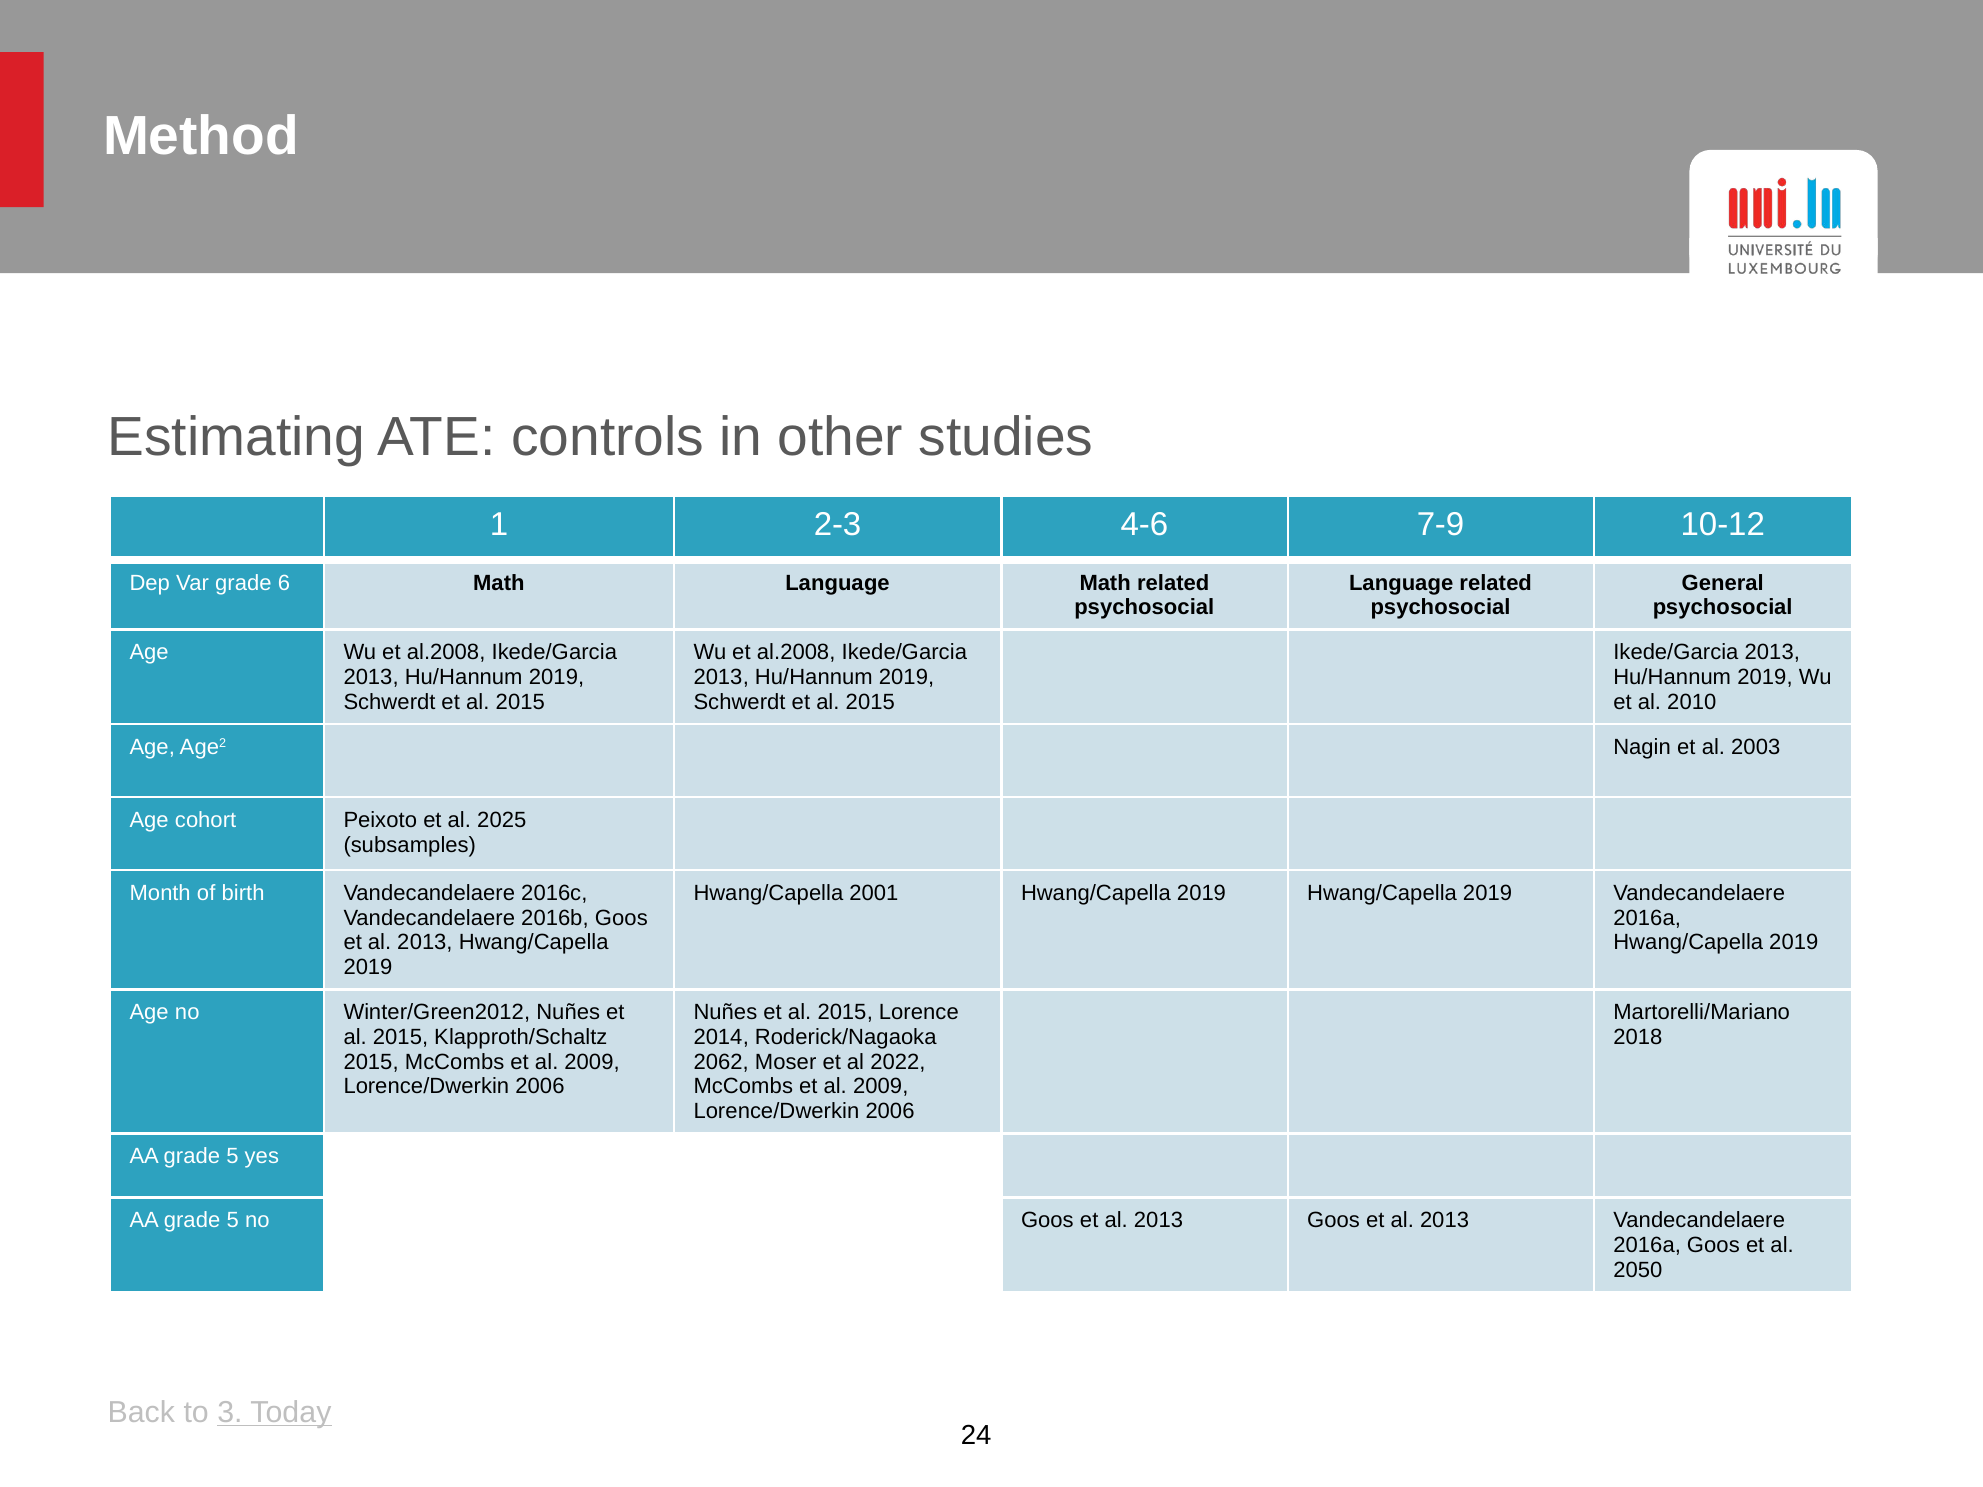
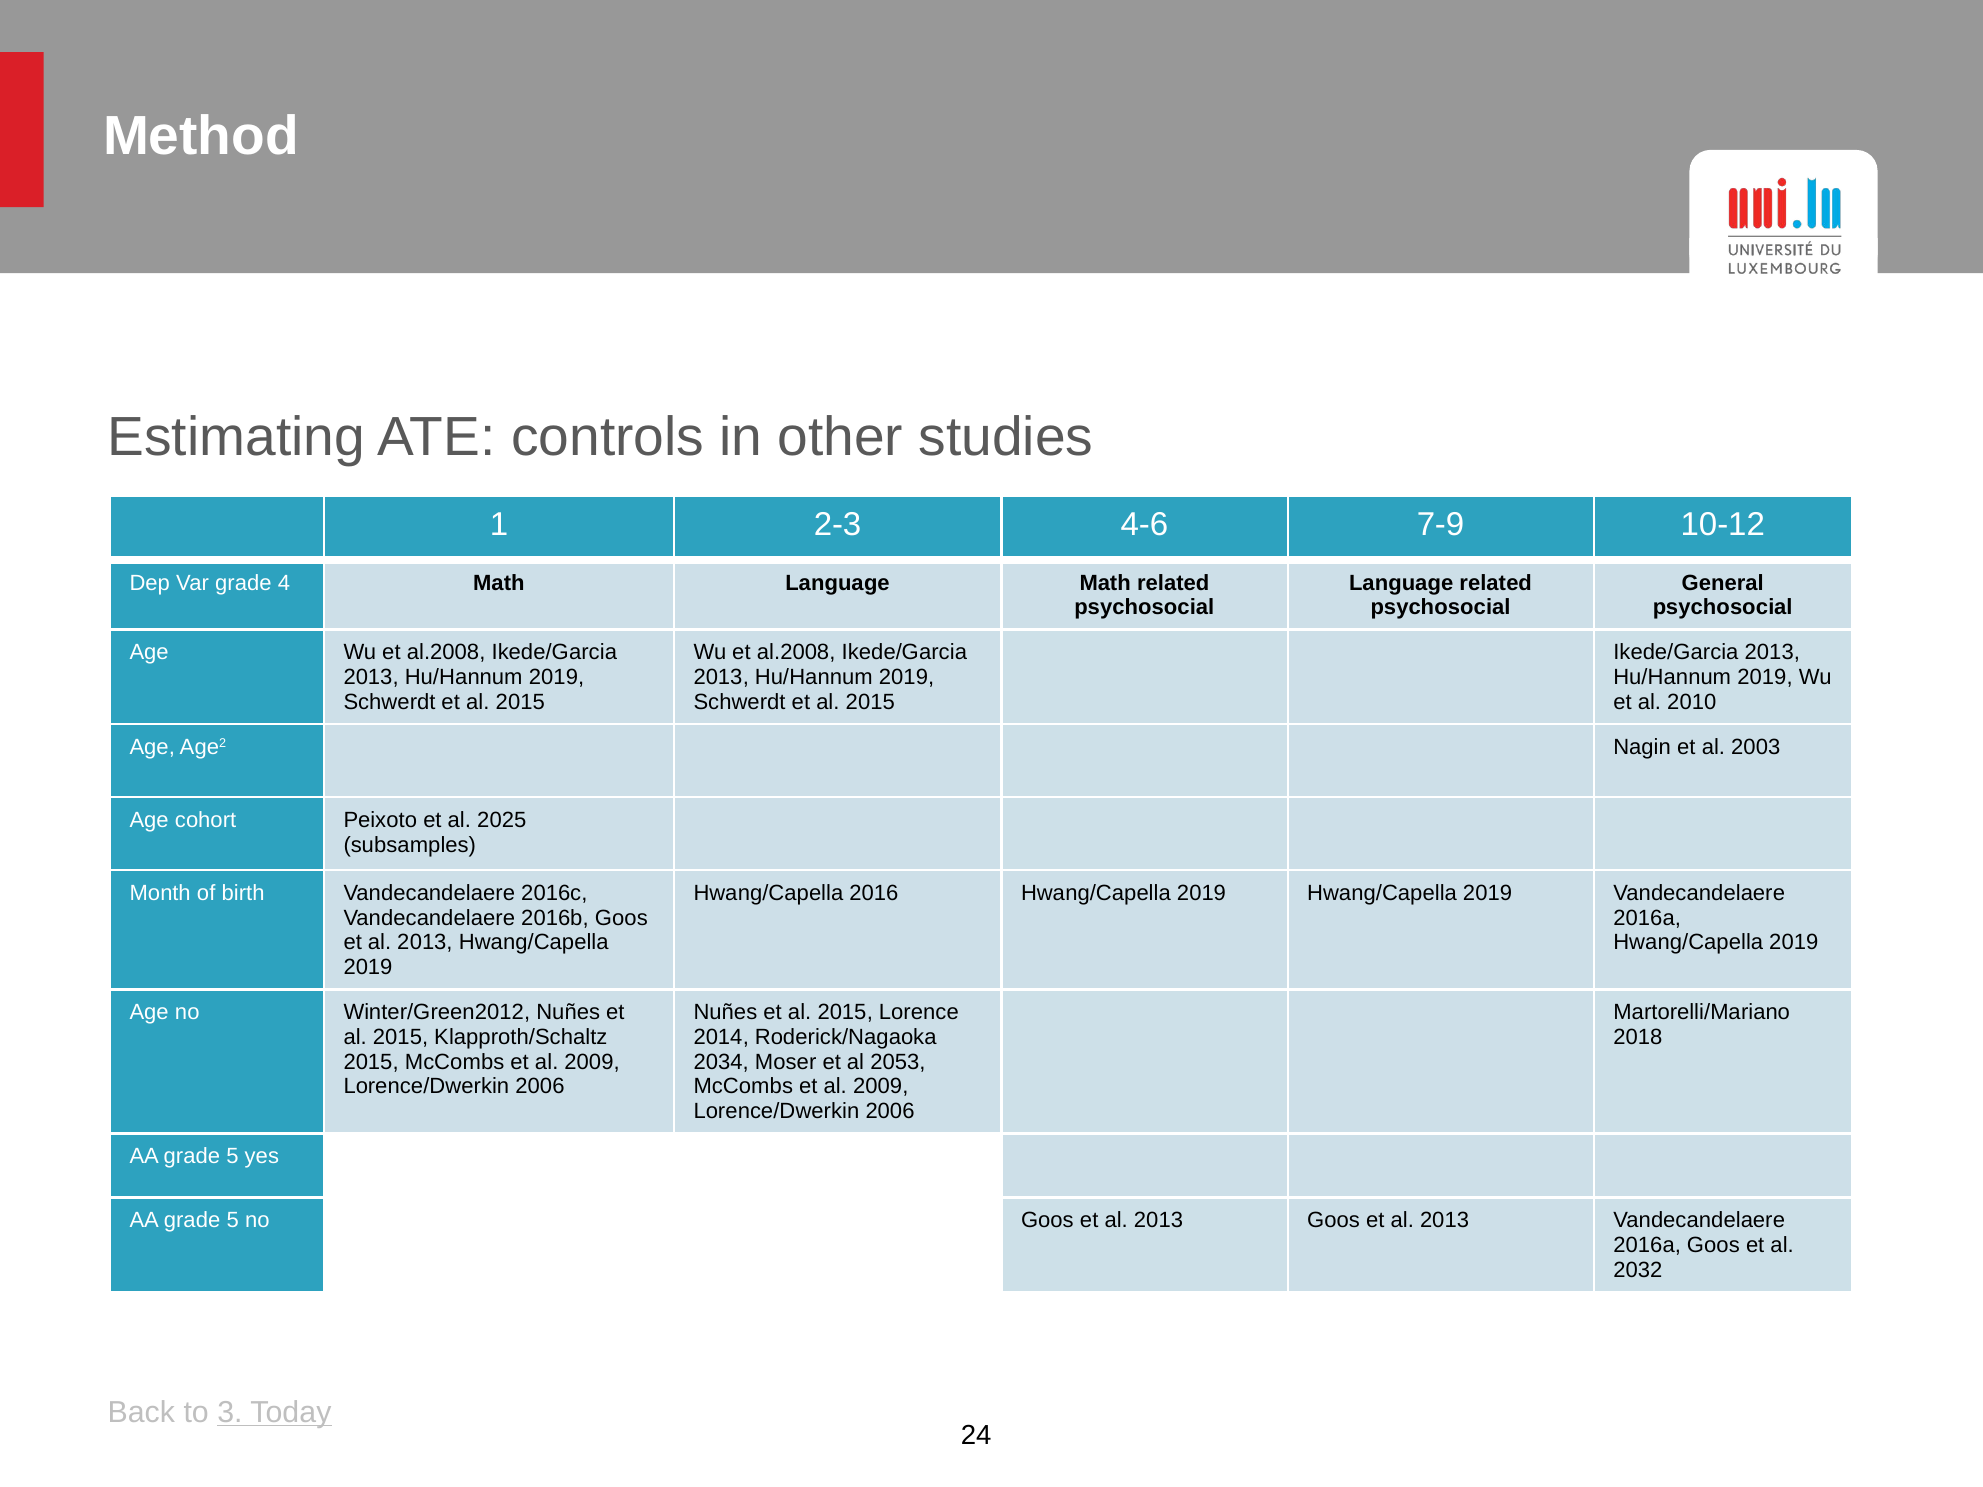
6: 6 -> 4 (284, 583)
2001: 2001 -> 2016 (874, 893)
2062: 2062 -> 2034 (721, 1062)
2022: 2022 -> 2053 (898, 1062)
2050: 2050 -> 2032 (1638, 1270)
